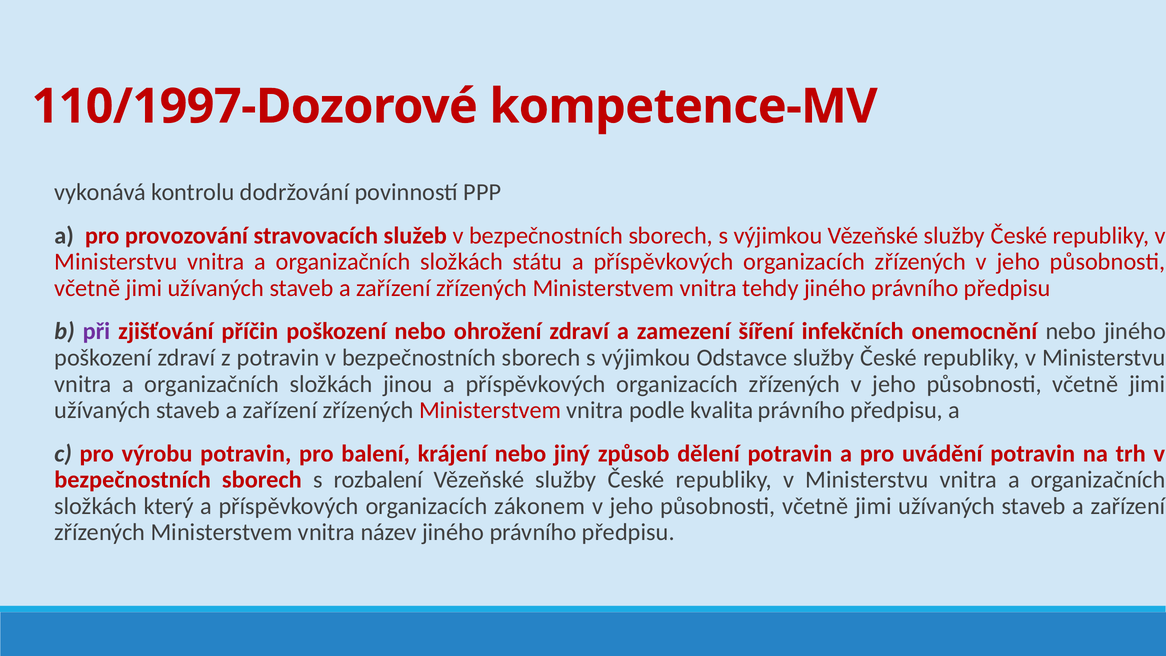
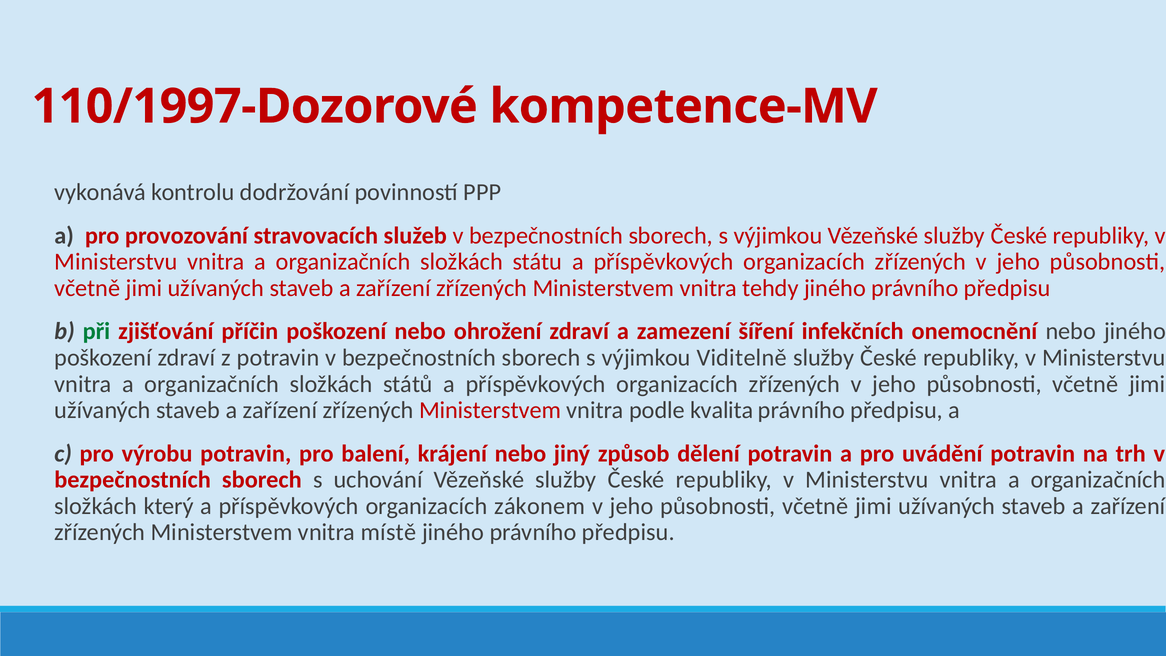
při colour: purple -> green (96, 331)
Odstavce: Odstavce -> Viditelně (742, 358)
jinou: jinou -> států (408, 384)
rozbalení: rozbalení -> uchování (378, 480)
název: název -> místě (388, 532)
